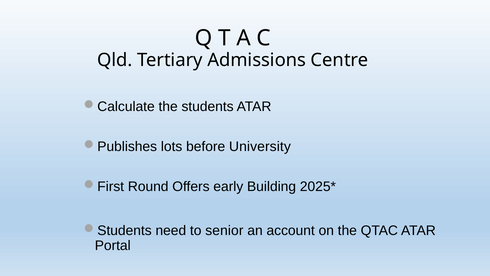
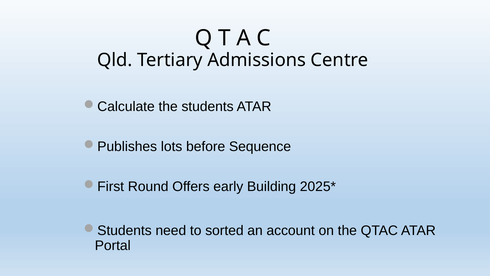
University: University -> Sequence (260, 147)
senior: senior -> sorted (224, 230)
